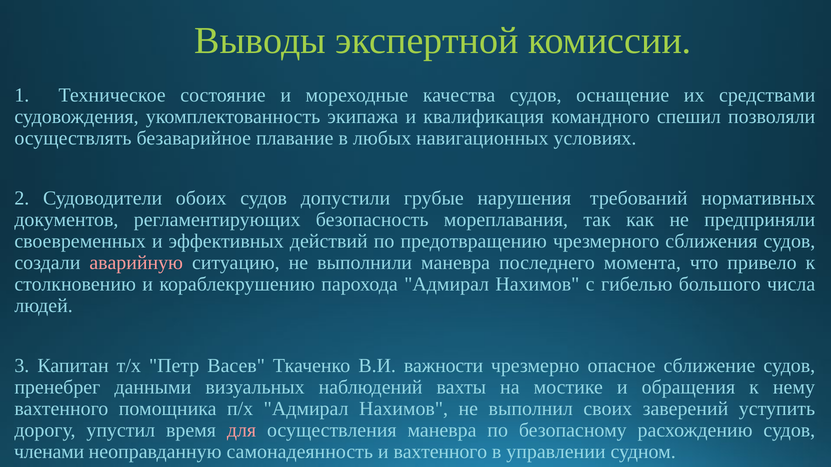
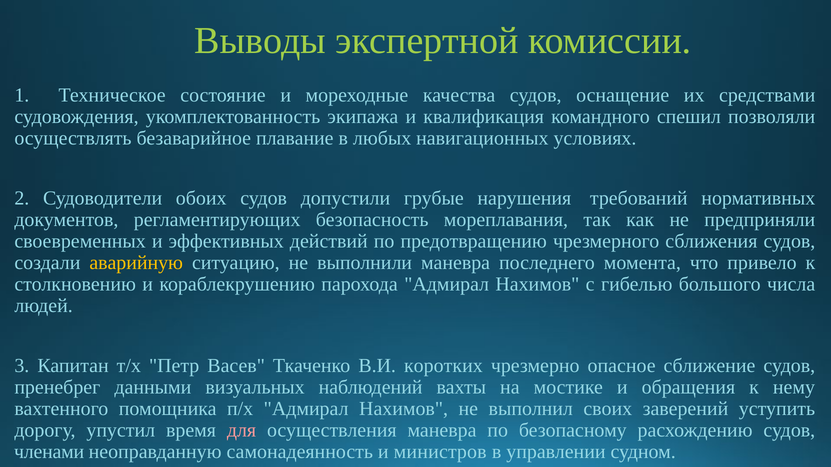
аварийную colour: pink -> yellow (136, 263)
важности: важности -> коротких (443, 366)
и вахтенного: вахтенного -> министров (440, 452)
